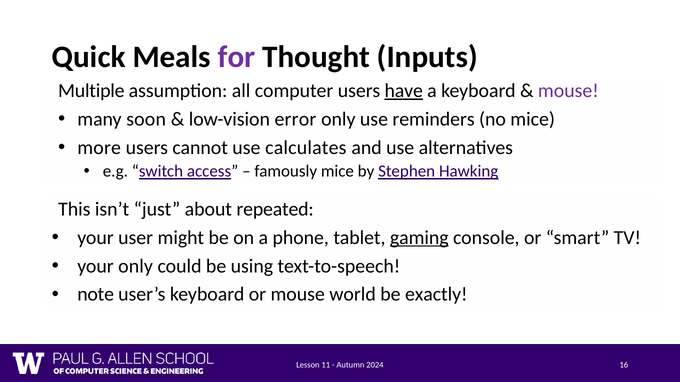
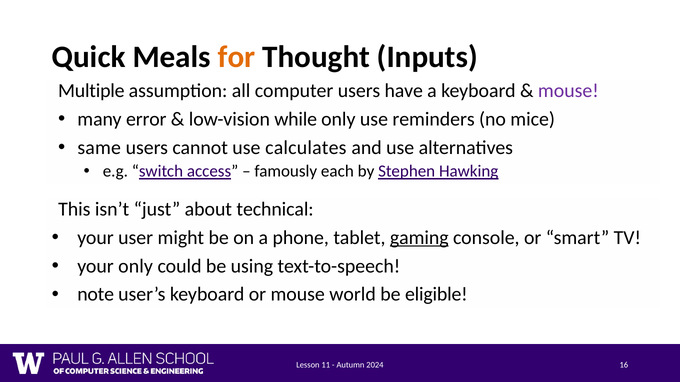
for colour: purple -> orange (237, 57)
have underline: present -> none (404, 91)
soon: soon -> error (146, 119)
error: error -> while (296, 119)
more: more -> same (99, 148)
famously mice: mice -> each (337, 172)
repeated: repeated -> technical (275, 209)
exactly: exactly -> eligible (436, 295)
